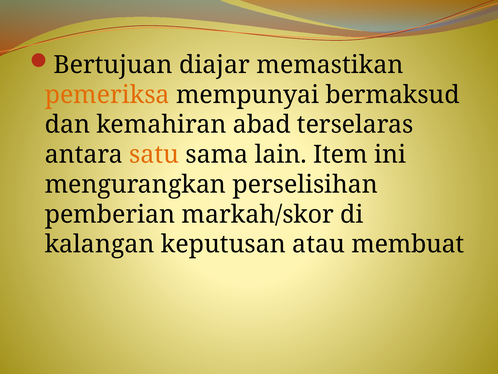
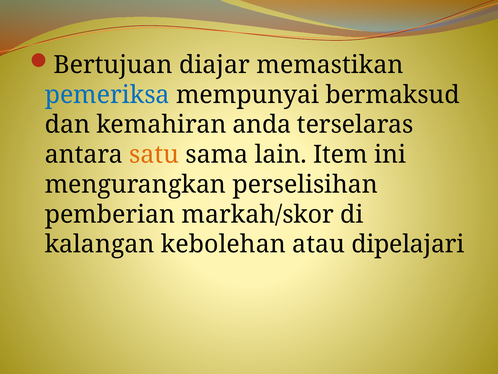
pemeriksa colour: orange -> blue (107, 95)
abad: abad -> anda (262, 125)
keputusan: keputusan -> kebolehan (223, 244)
membuat: membuat -> dipelajari (408, 244)
